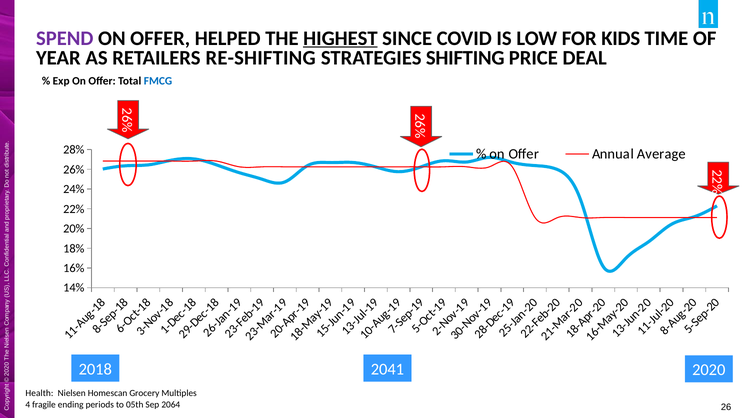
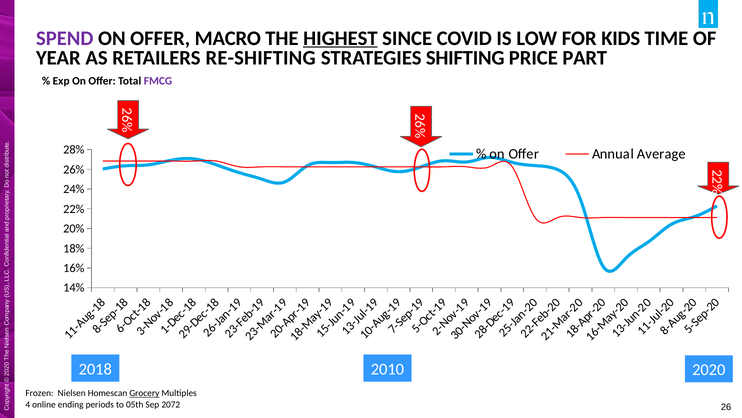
HELPED: HELPED -> MACRO (228, 38)
DEAL: DEAL -> PART (585, 58)
FMCG colour: blue -> purple (158, 81)
2041: 2041 -> 2010 (387, 369)
Health: Health -> Frozen (39, 393)
Grocery underline: none -> present (144, 393)
fragile: fragile -> online (44, 404)
2064: 2064 -> 2072 (171, 404)
